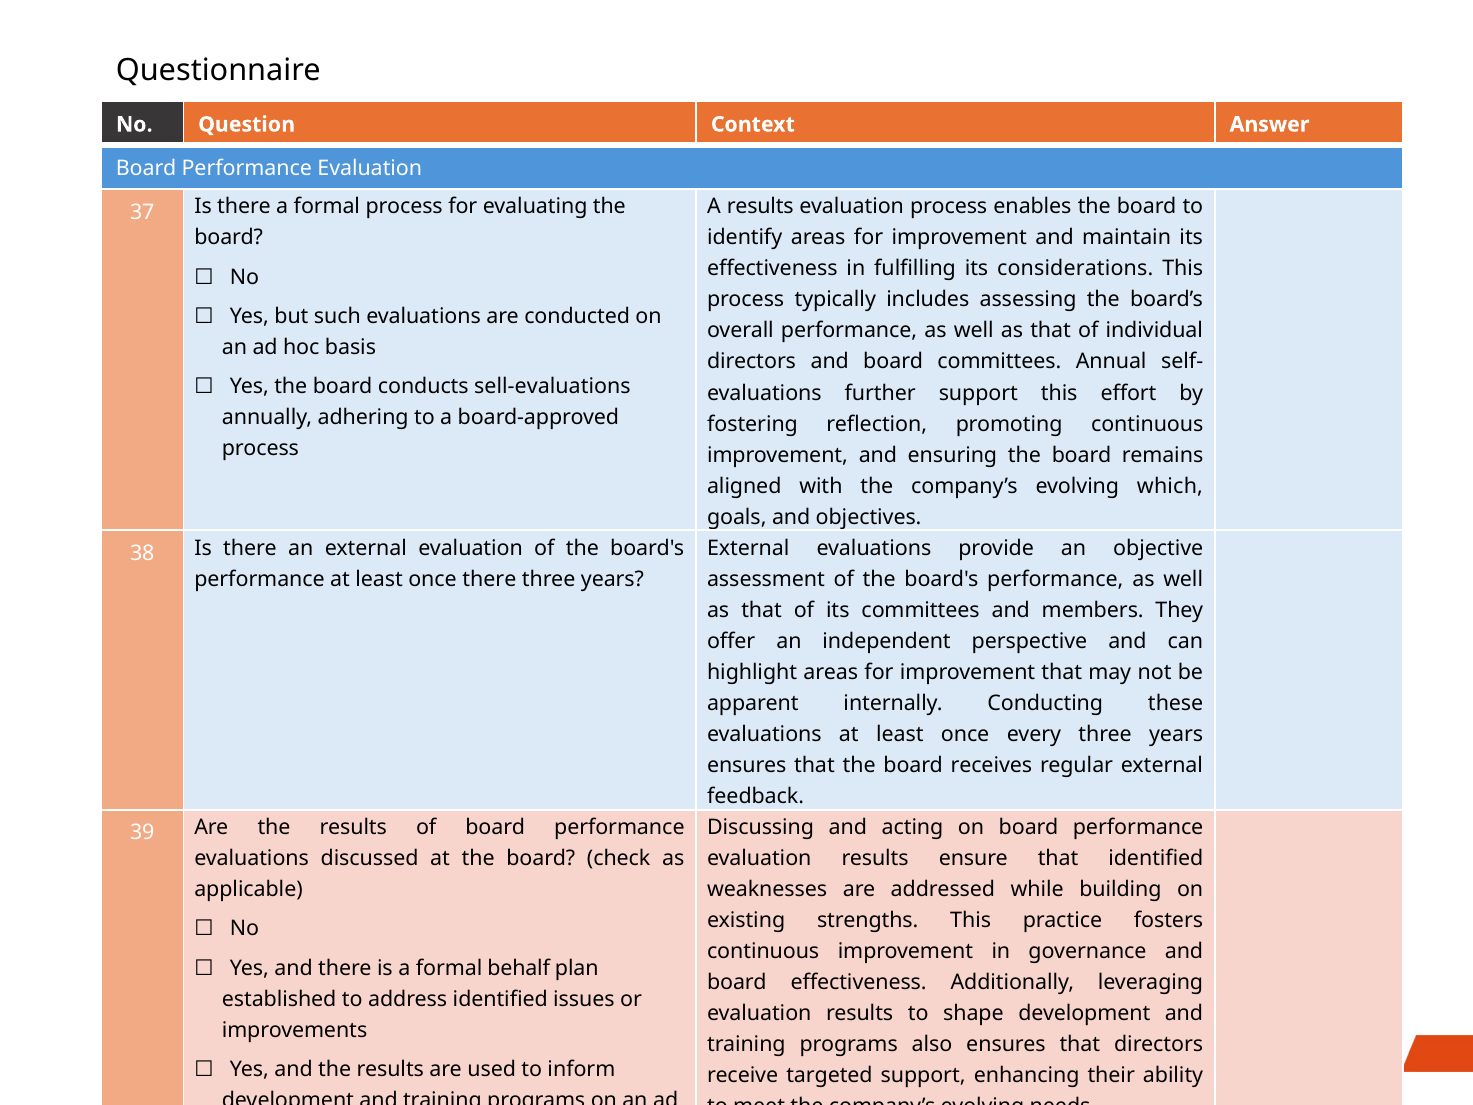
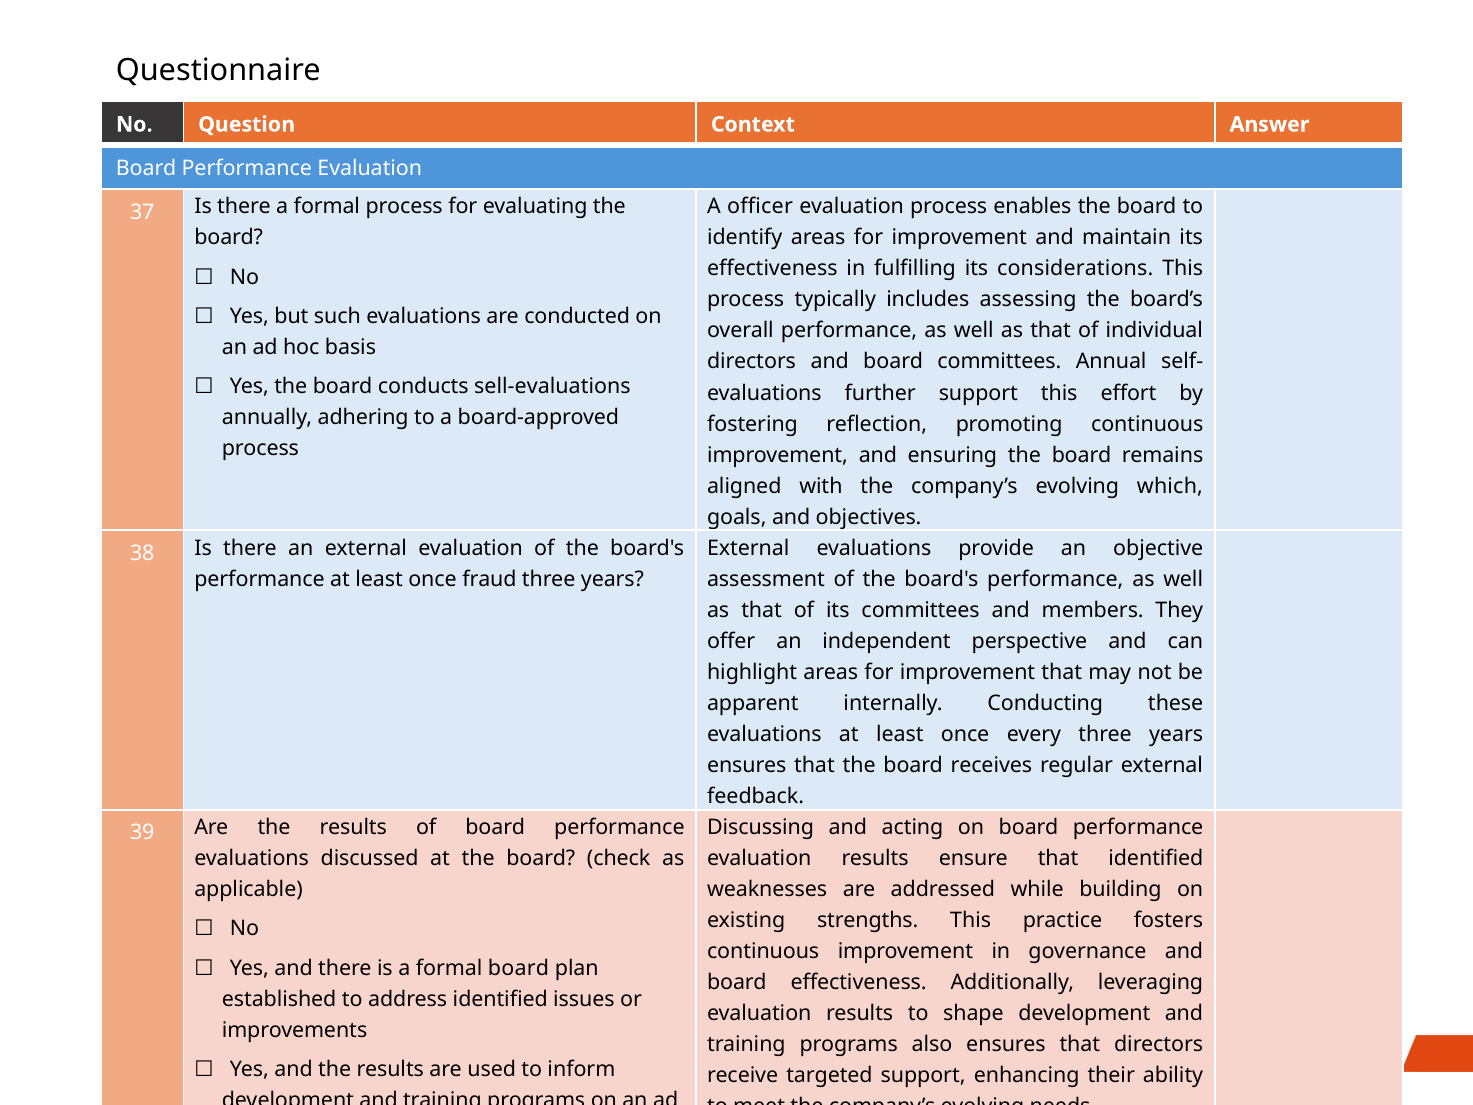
A results: results -> officer (760, 207)
once there: there -> fraud (489, 579)
formal behalf: behalf -> board (519, 968)
